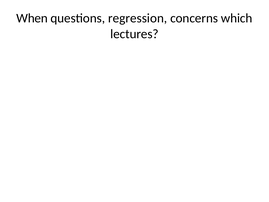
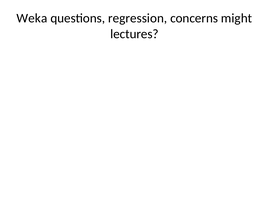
When: When -> Weka (32, 18)
which: which -> might (237, 18)
